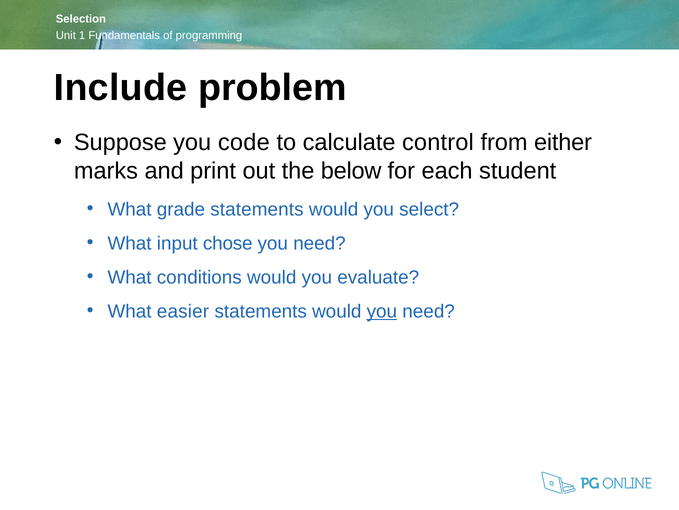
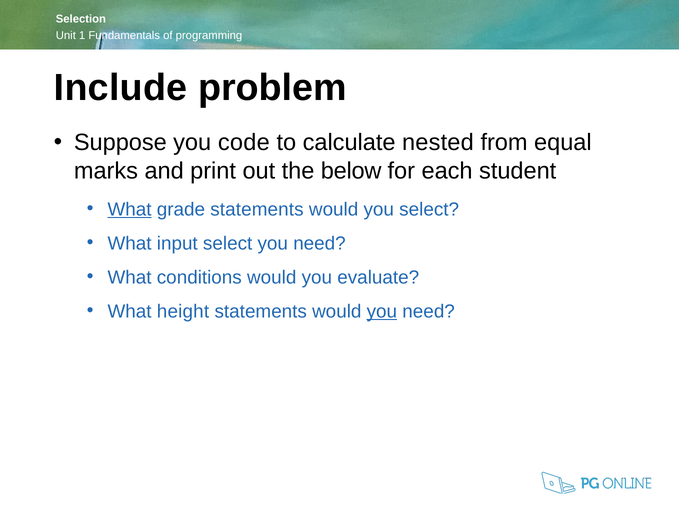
control: control -> nested (438, 142)
either: either -> equal (563, 142)
What underline: none -> present (130, 209)
input chose: chose -> select (228, 243)
easier: easier -> height (183, 311)
